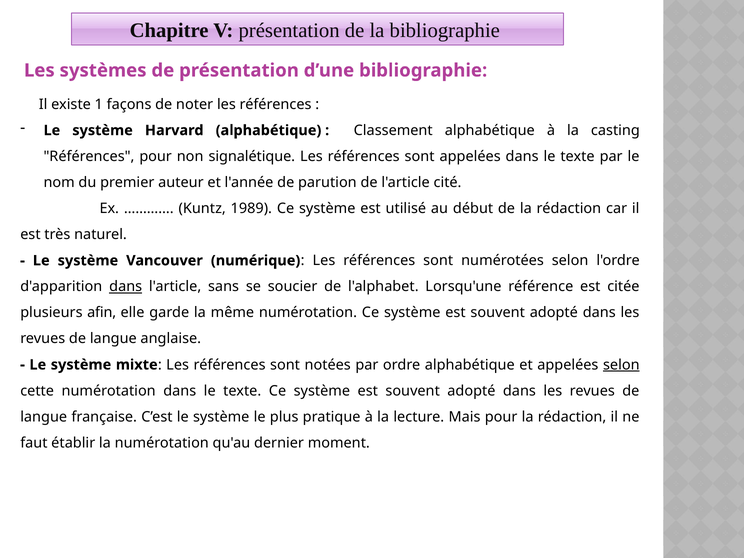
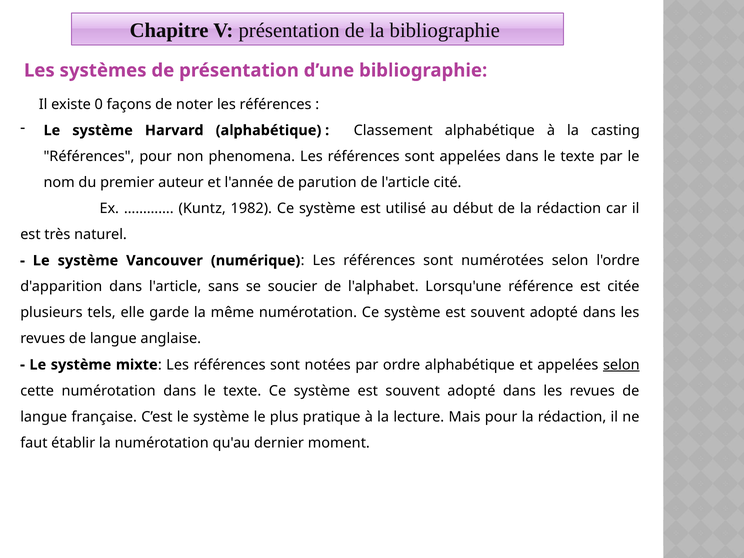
1: 1 -> 0 (99, 104)
signalétique: signalétique -> phenomena (252, 156)
1989: 1989 -> 1982 (251, 208)
dans underline: present -> none (126, 287)
afin: afin -> tels (102, 313)
